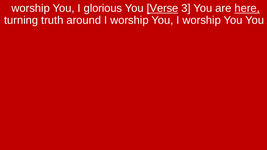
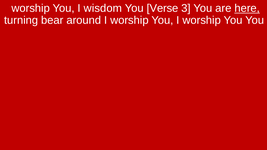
glorious: glorious -> wisdom (103, 8)
Verse underline: present -> none (163, 8)
truth: truth -> bear (52, 20)
